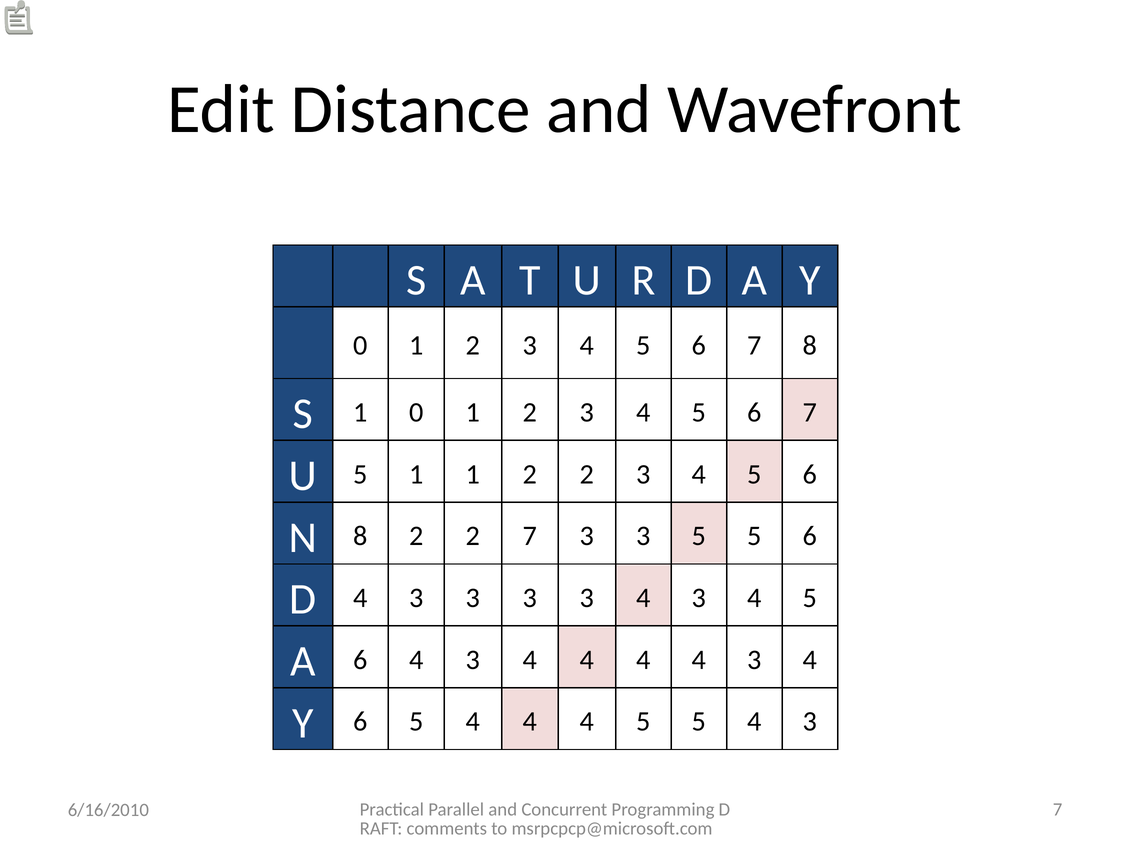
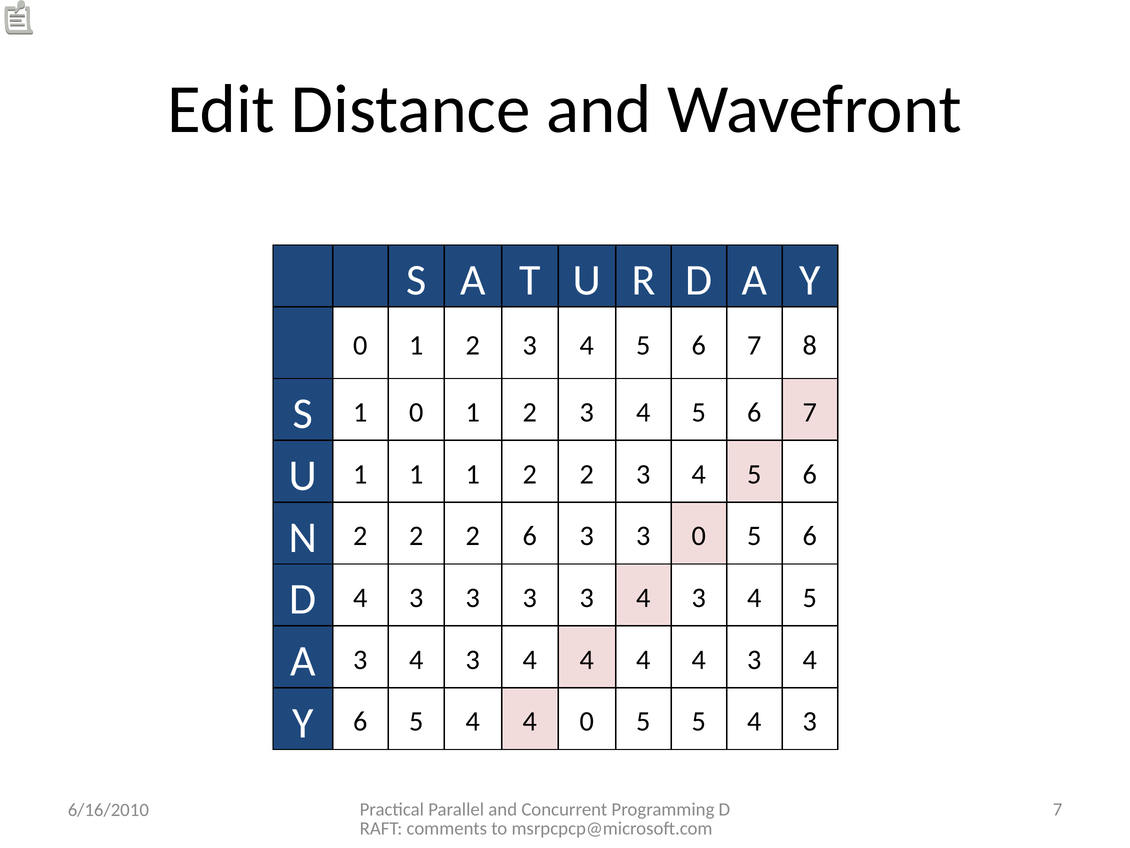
U 5: 5 -> 1 (361, 474)
N 8: 8 -> 2 (361, 536)
2 7: 7 -> 6 (530, 536)
3 5: 5 -> 0 (699, 536)
A 6: 6 -> 3 (361, 659)
5 4 4 4: 4 -> 0 (587, 721)
